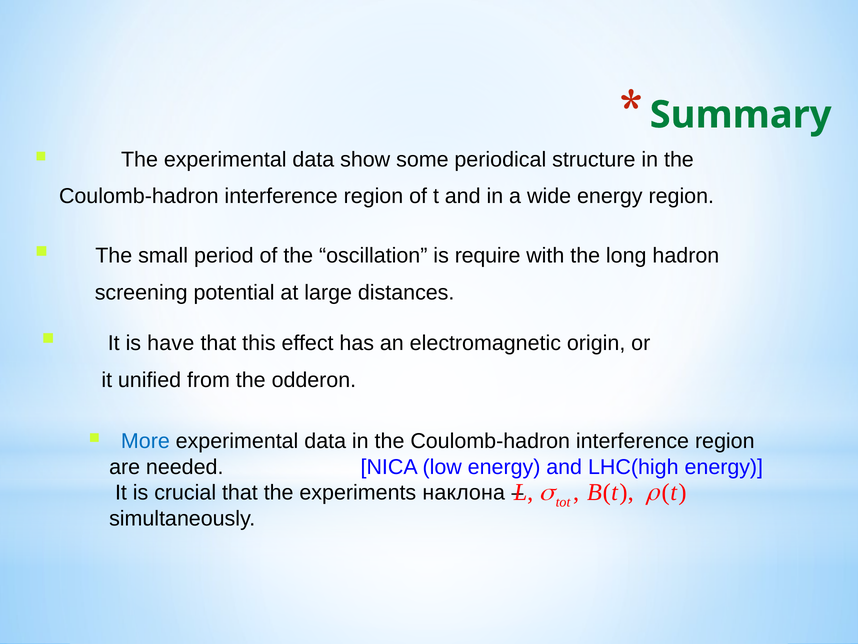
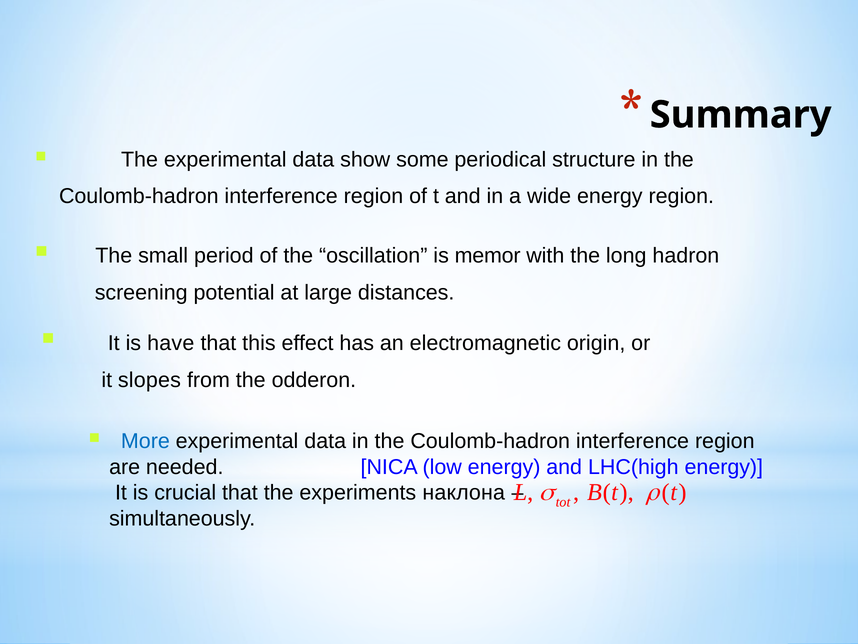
Summary colour: green -> black (741, 115)
require: require -> memor (488, 256)
unified: unified -> slopes (149, 380)
